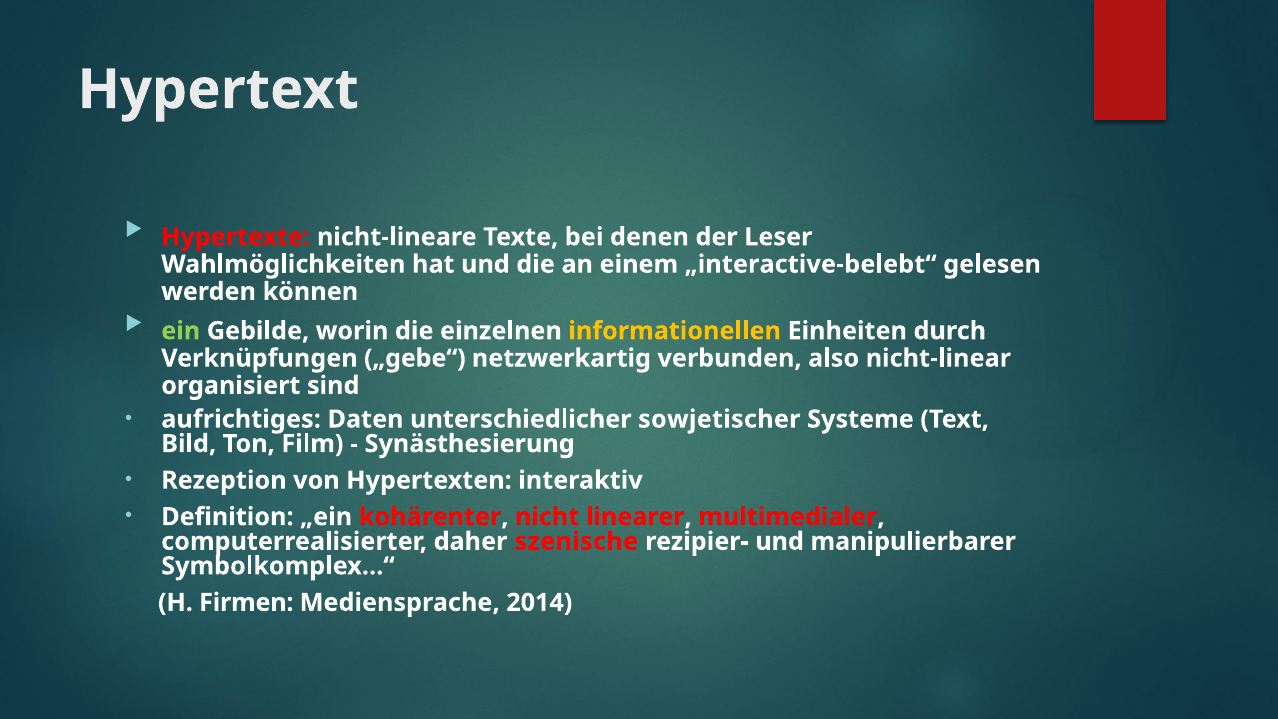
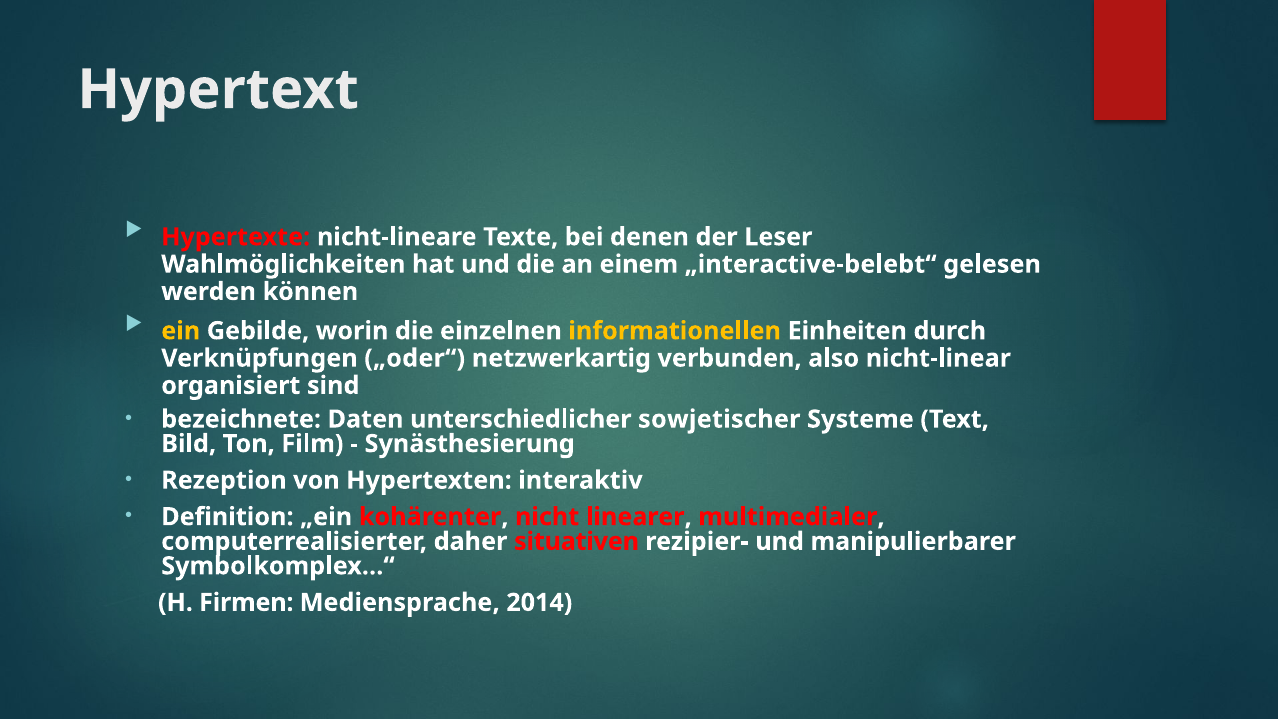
ein colour: light green -> yellow (181, 331)
„gebe“: „gebe“ -> „oder“ (415, 358)
aufrichtiges: aufrichtiges -> bezeichnete (241, 419)
szenische: szenische -> situativen (577, 541)
